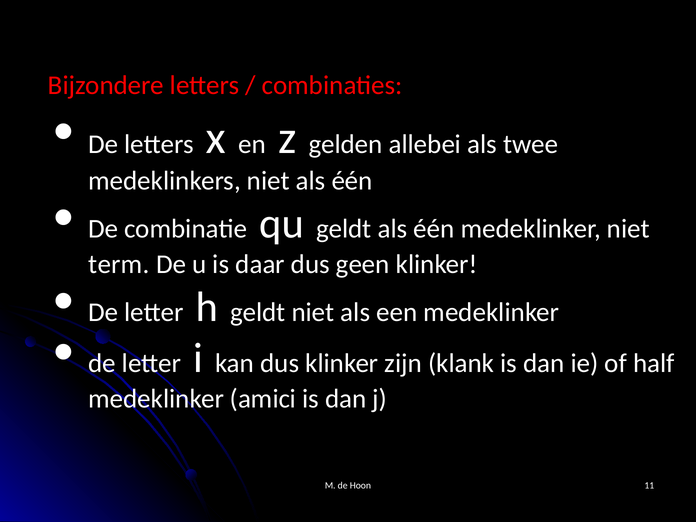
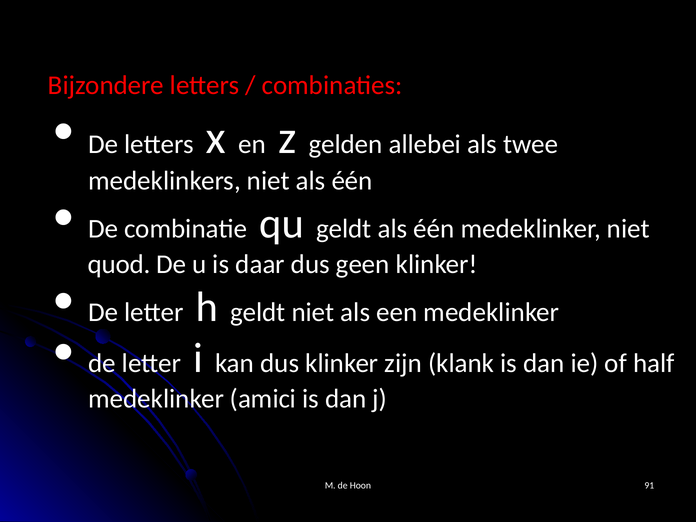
term: term -> quod (119, 264)
11: 11 -> 91 (649, 486)
